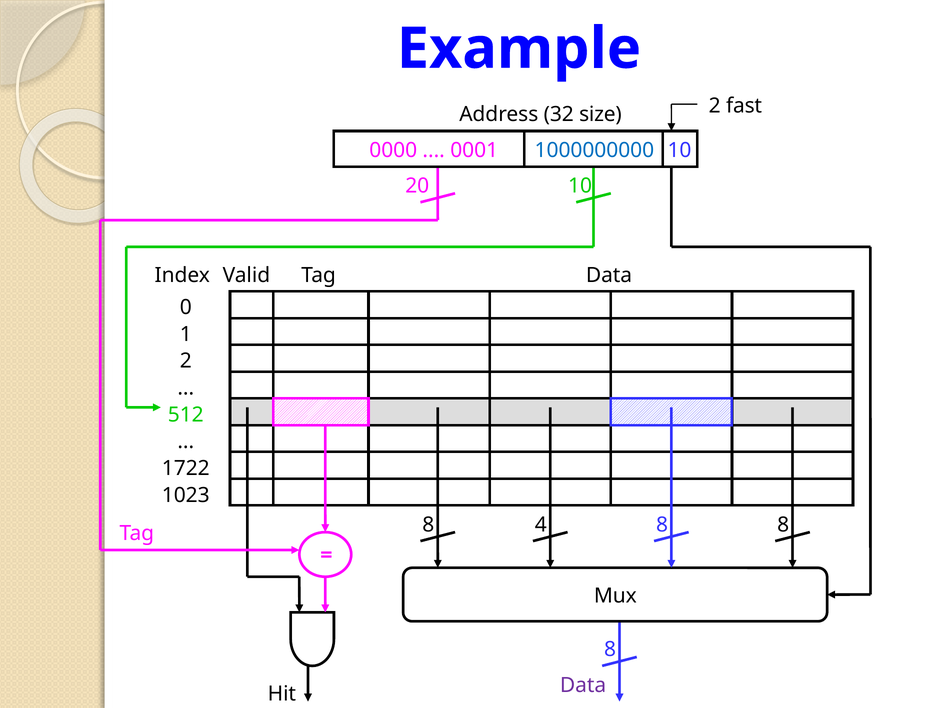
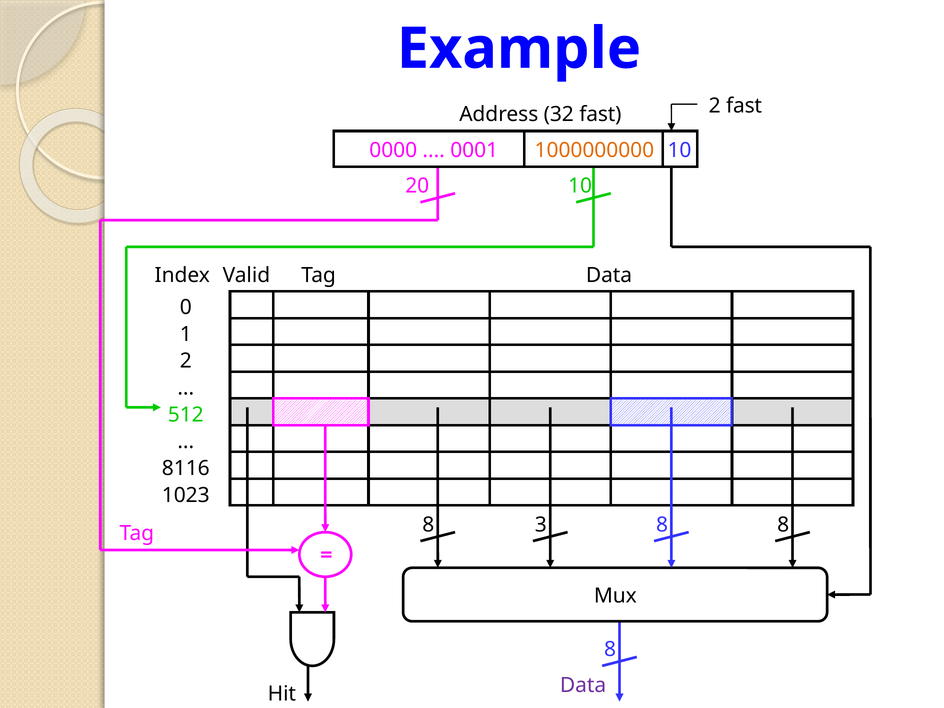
32 size: size -> fast (600, 115)
1000000000 colour: blue -> orange (594, 150)
1722: 1722 -> 8116 (186, 468)
4: 4 -> 3 (541, 525)
